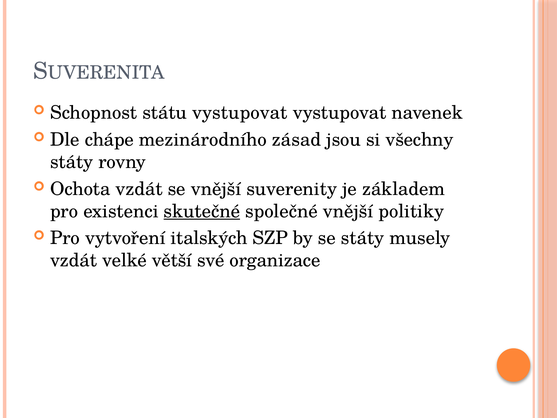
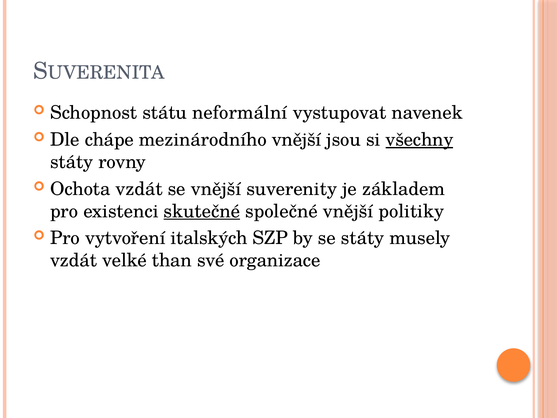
státu vystupovat: vystupovat -> neformální (240, 113)
mezinárodního zásad: zásad -> vnější (297, 140)
všechny underline: none -> present (419, 140)
větší: větší -> than (172, 260)
